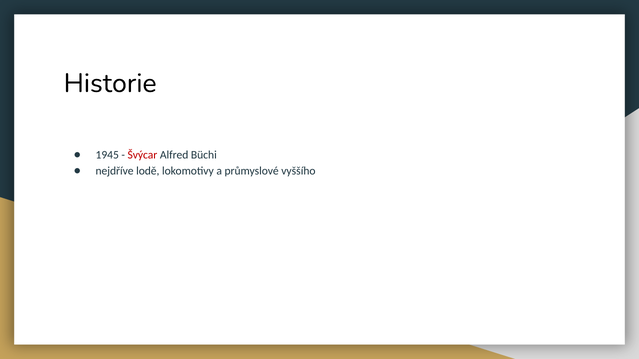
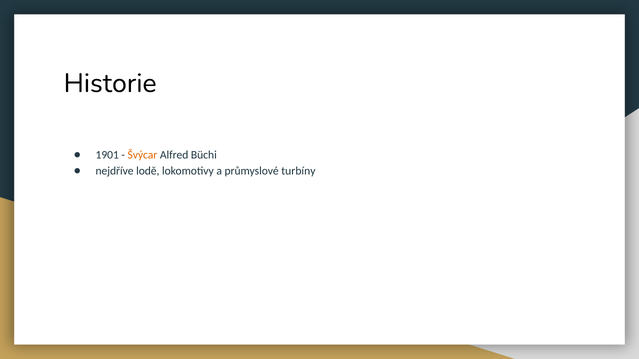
1945: 1945 -> 1901 (107, 155)
Švýcar colour: red -> orange (142, 155)
vyššího: vyššího -> turbíny (298, 171)
